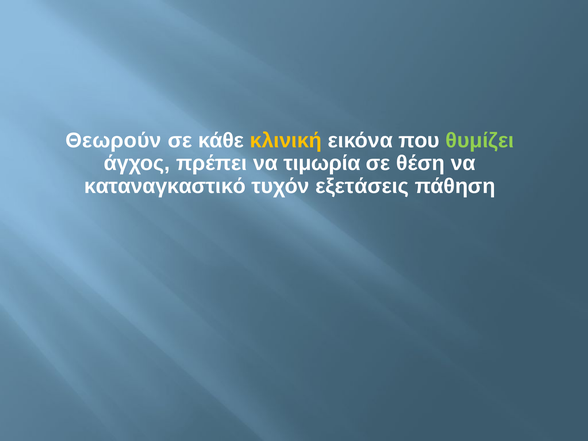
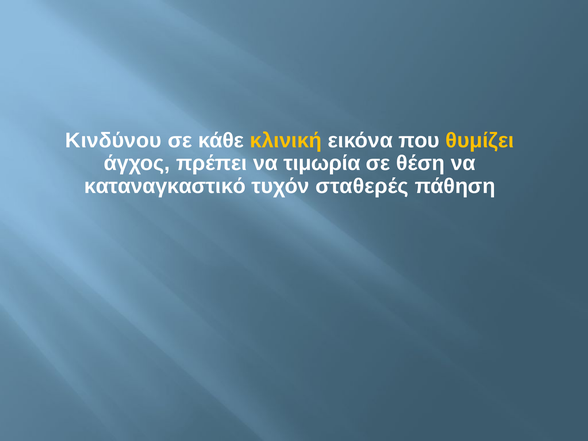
Θεωρούν: Θεωρούν -> Κινδύνου (113, 140)
θυμίζει colour: light green -> yellow (480, 140)
εξετάσεις: εξετάσεις -> σταθερές (362, 186)
